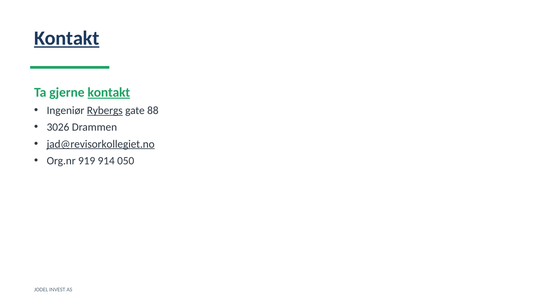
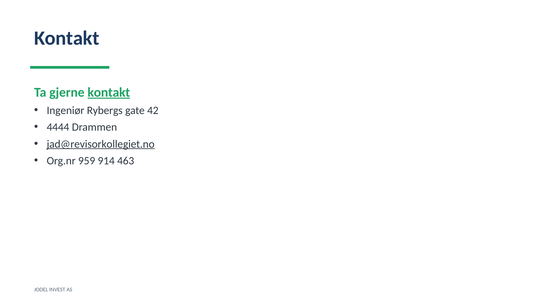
Kontakt underline: present -> none (67, 38)
Rybergs underline: present -> none (105, 110)
88: 88 -> 42 (153, 110)
3026: 3026 -> 4444 (58, 127)
919: 919 -> 959 (87, 160)
050: 050 -> 463 (126, 160)
